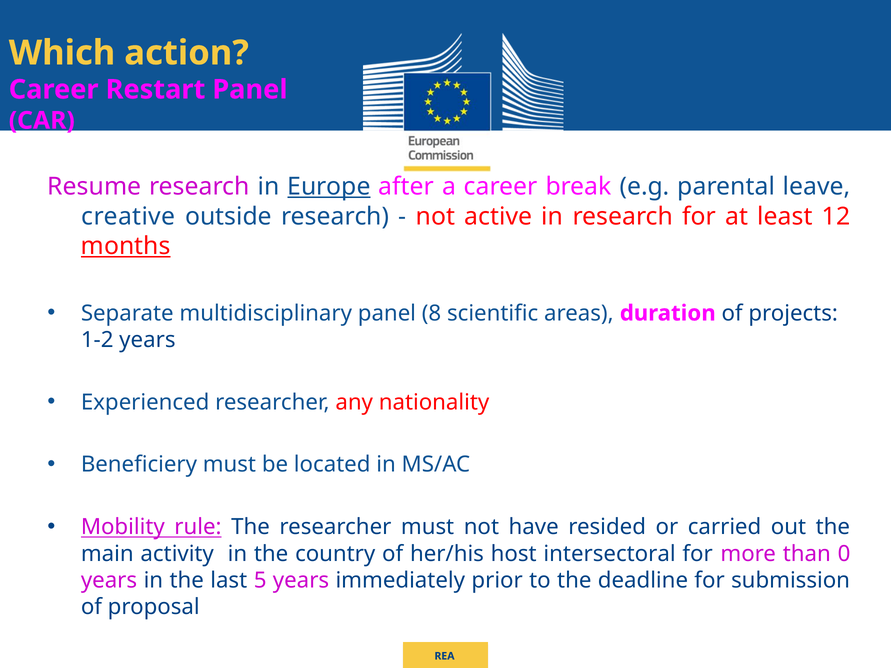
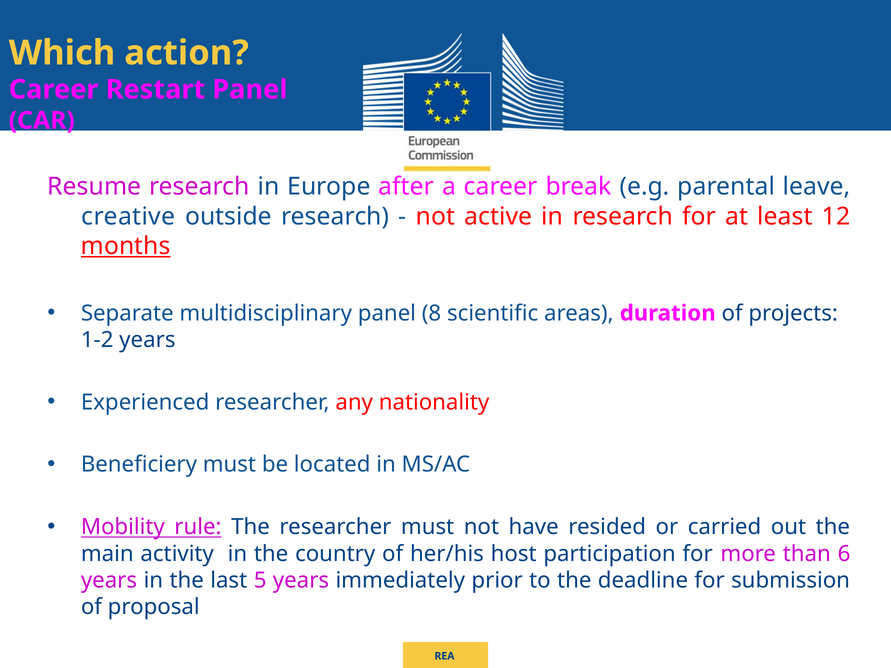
Europe underline: present -> none (329, 187)
intersectoral: intersectoral -> participation (610, 554)
0: 0 -> 6 (844, 554)
